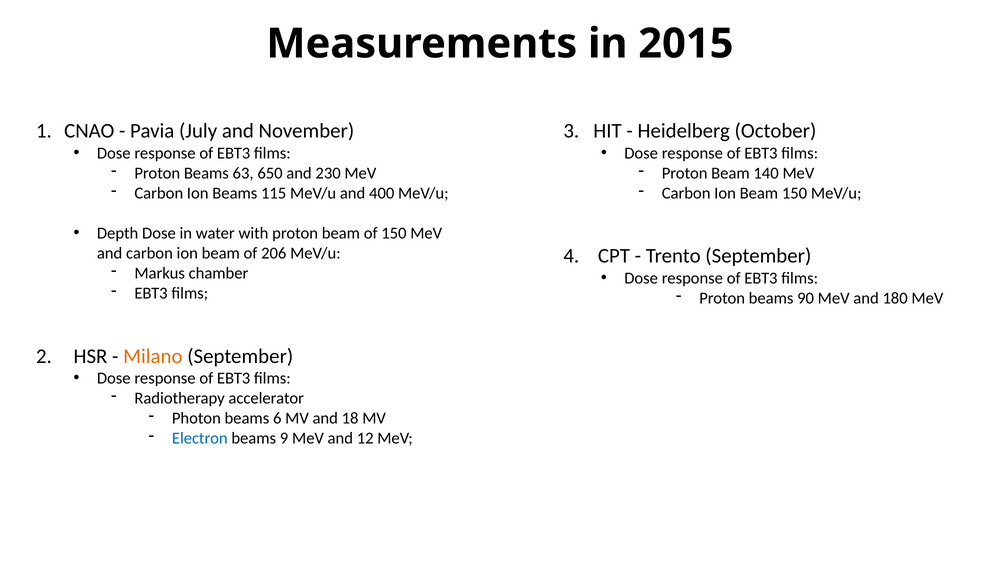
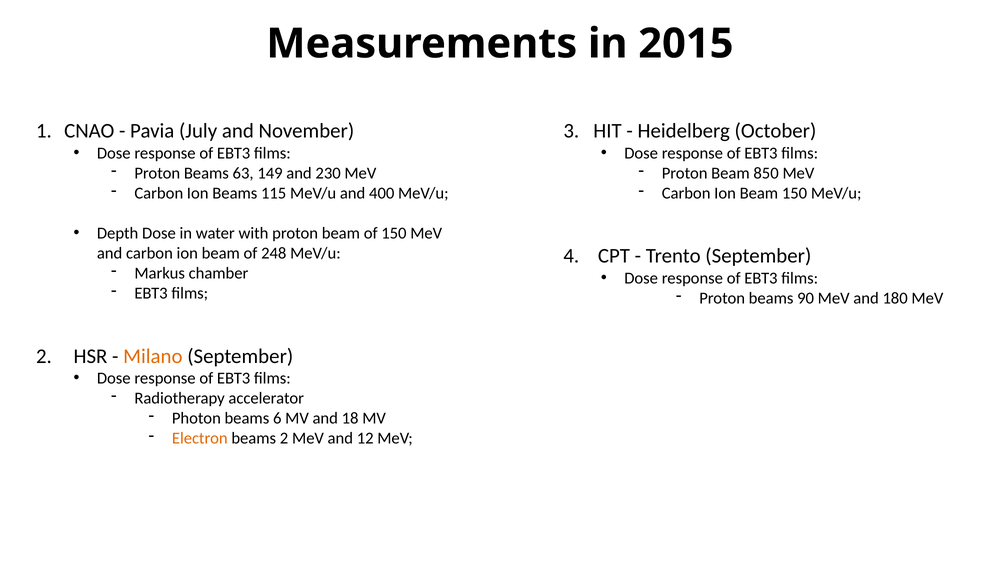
650: 650 -> 149 (270, 173)
140: 140 -> 850 (766, 173)
206: 206 -> 248 (274, 253)
Electron colour: blue -> orange (200, 438)
beams 9: 9 -> 2 (284, 438)
